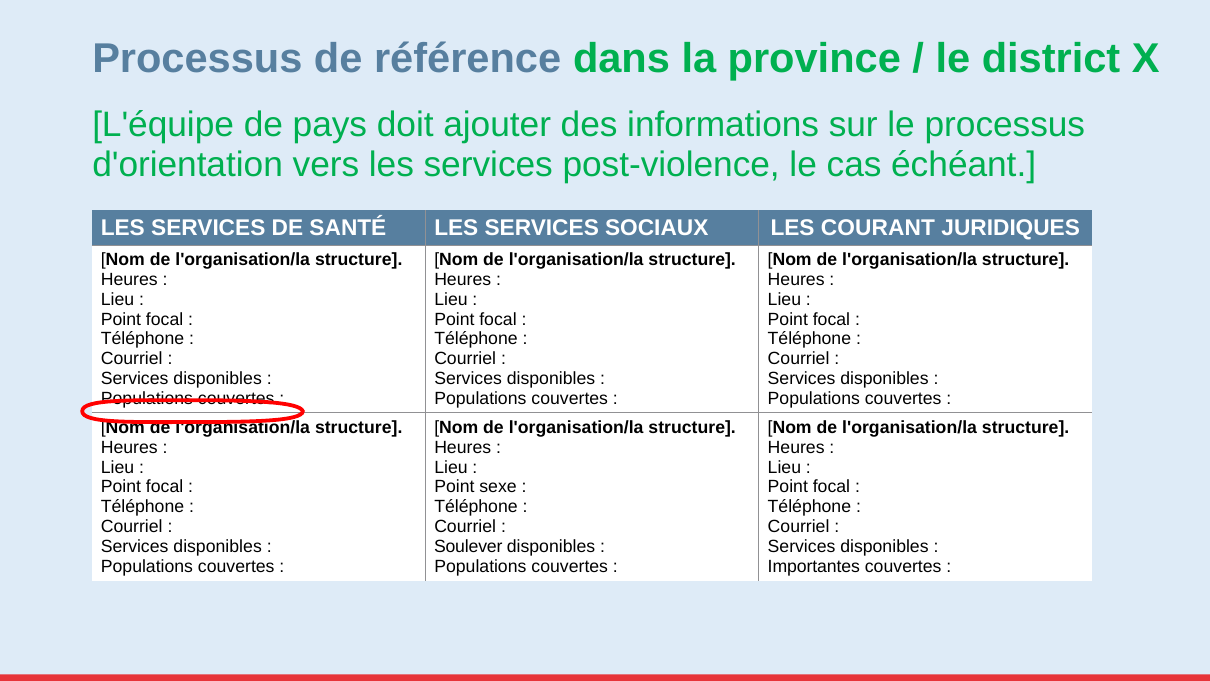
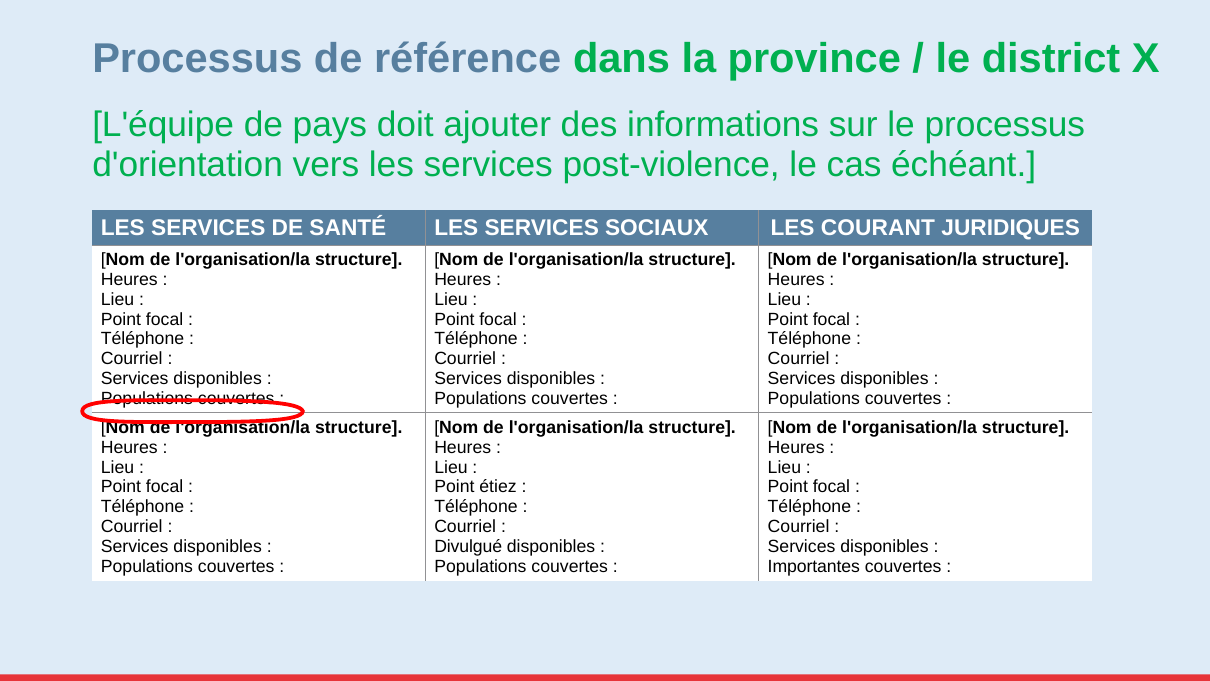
sexe: sexe -> étiez (498, 487)
Soulever: Soulever -> Divulgué (468, 546)
